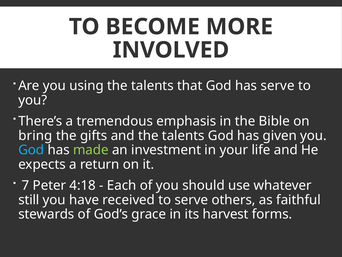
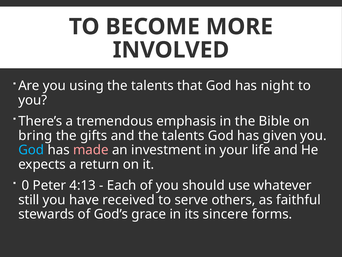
has serve: serve -> night (278, 86)
made colour: light green -> pink (91, 150)
7: 7 -> 0 (26, 185)
4:18: 4:18 -> 4:13 (83, 185)
harvest: harvest -> sincere (225, 214)
